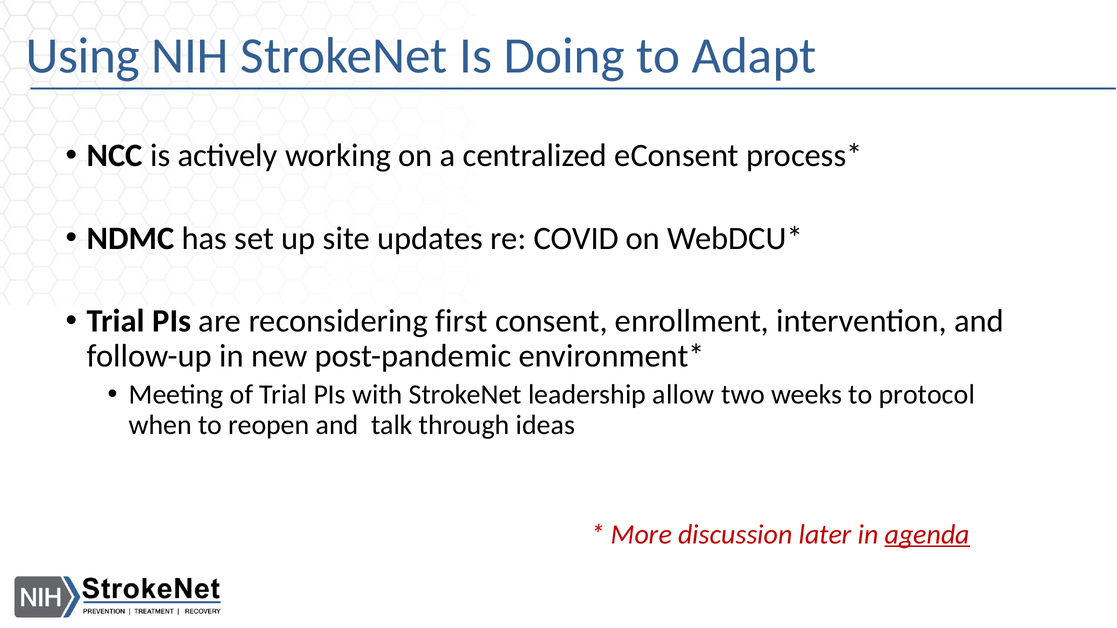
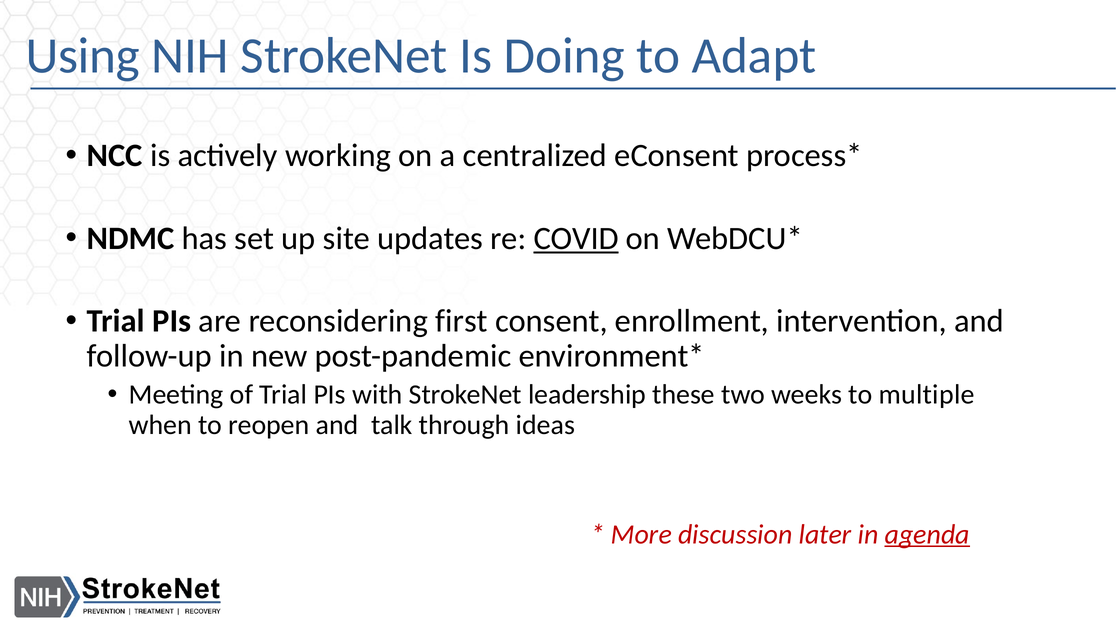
COVID underline: none -> present (576, 239)
allow: allow -> these (684, 395)
protocol: protocol -> multiple (927, 395)
